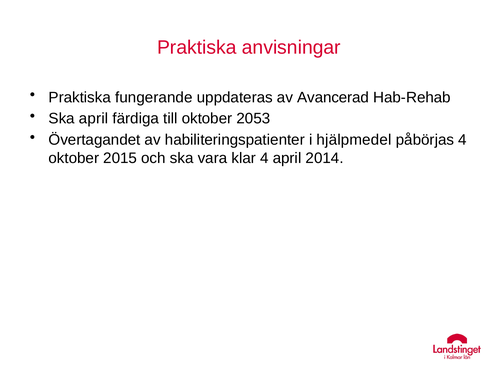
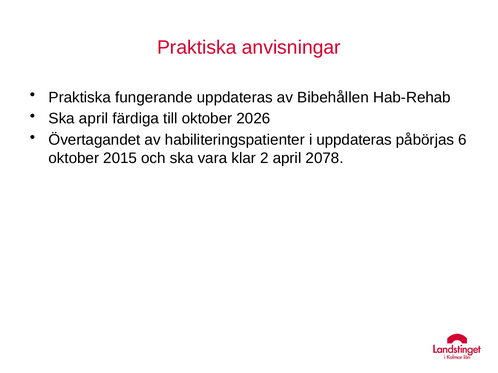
Avancerad: Avancerad -> Bibehållen (333, 98)
2053: 2053 -> 2026 (253, 119)
i hjälpmedel: hjälpmedel -> uppdateras (354, 140)
påbörjas 4: 4 -> 6 (462, 140)
klar 4: 4 -> 2 (264, 158)
2014: 2014 -> 2078 (325, 158)
